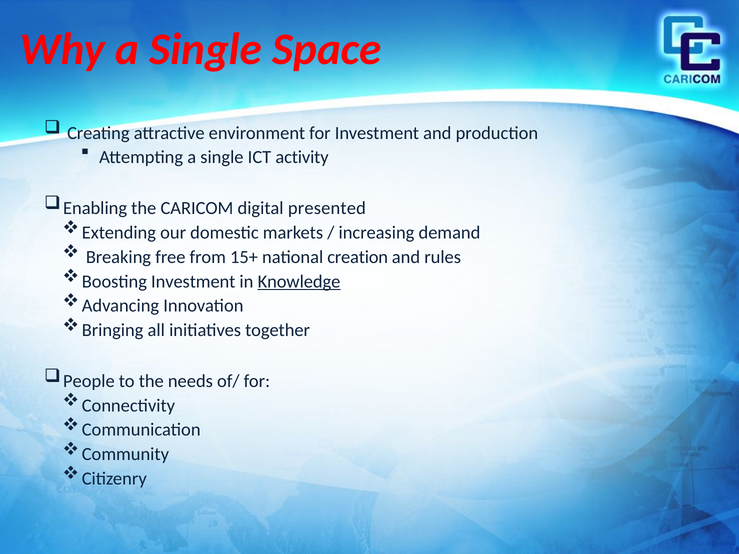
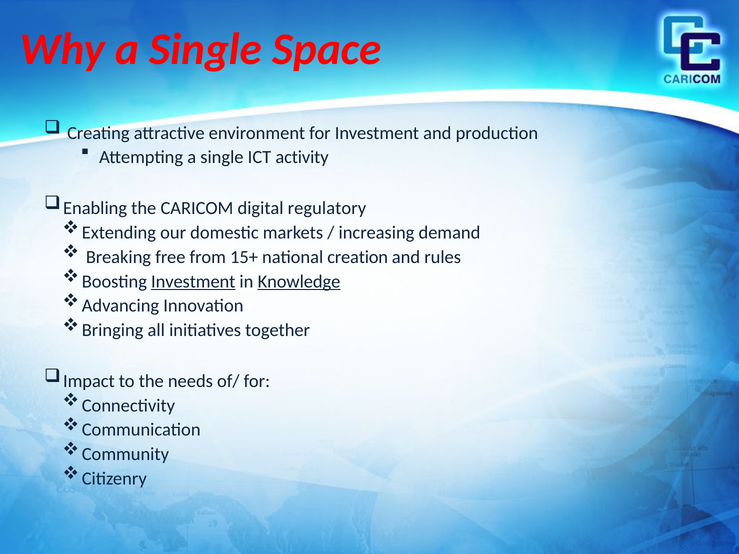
presented: presented -> regulatory (327, 208)
Investment underline: none -> present (193, 282)
People: People -> Impact (89, 381)
